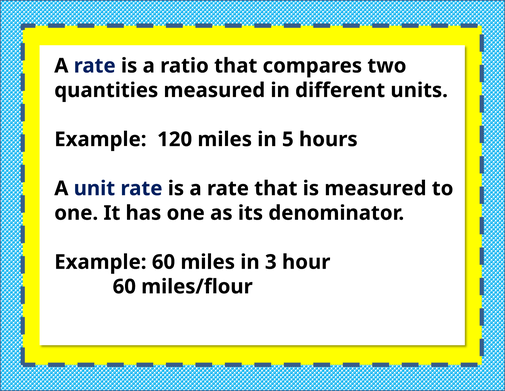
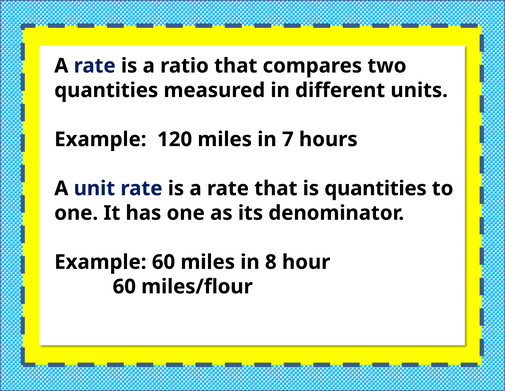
5: 5 -> 7 (288, 139)
is measured: measured -> quantities (376, 188)
3: 3 -> 8 (271, 262)
